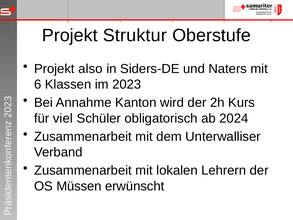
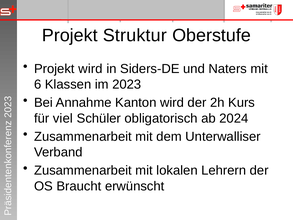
Projekt also: also -> wird (90, 69)
Müssen: Müssen -> Braucht (79, 186)
